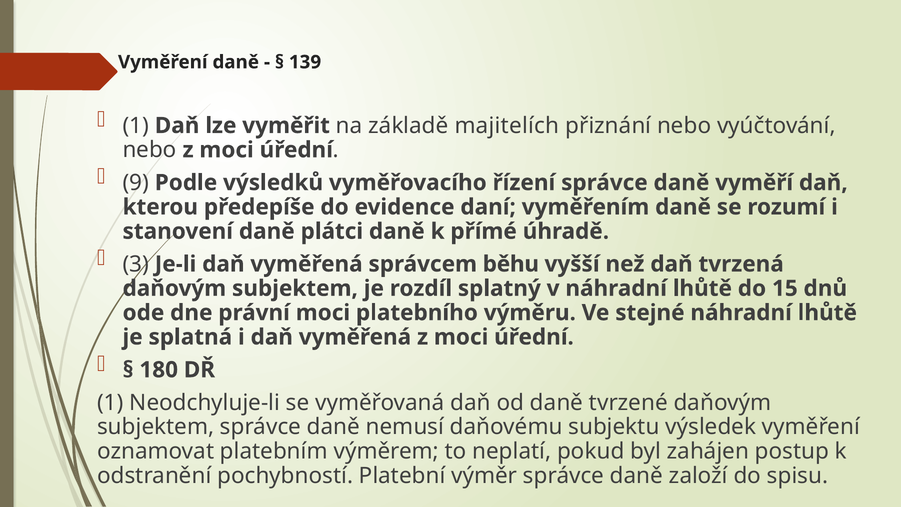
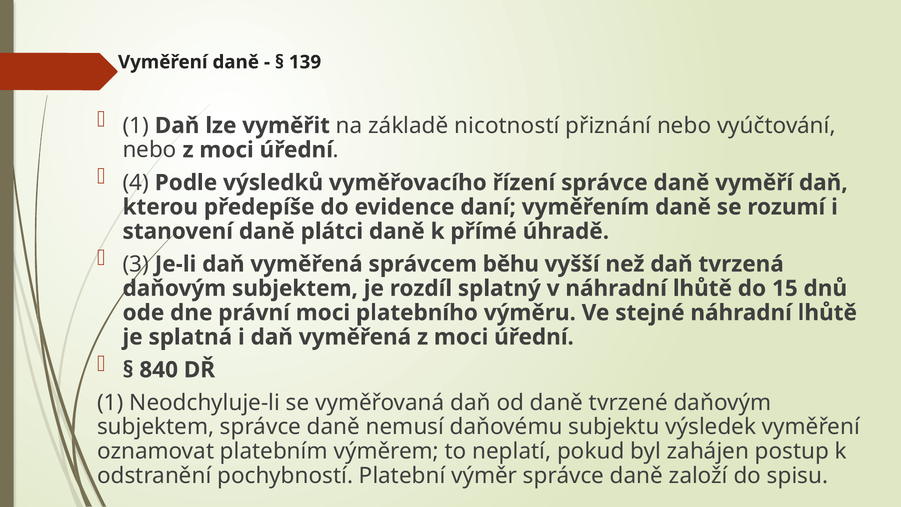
majitelích: majitelích -> nicotností (507, 126)
9: 9 -> 4 (136, 183)
180: 180 -> 840 (159, 370)
